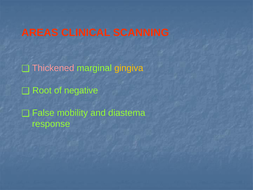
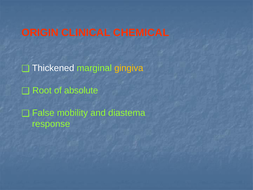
AREAS: AREAS -> ORIGIN (40, 33)
SCANNING: SCANNING -> CHEMICAL (141, 33)
Thickened colour: pink -> white (53, 68)
negative: negative -> absolute (81, 90)
